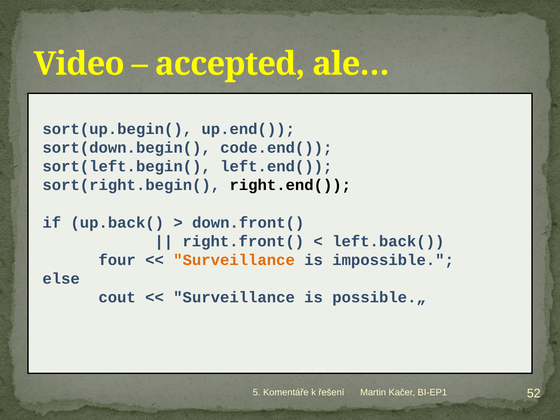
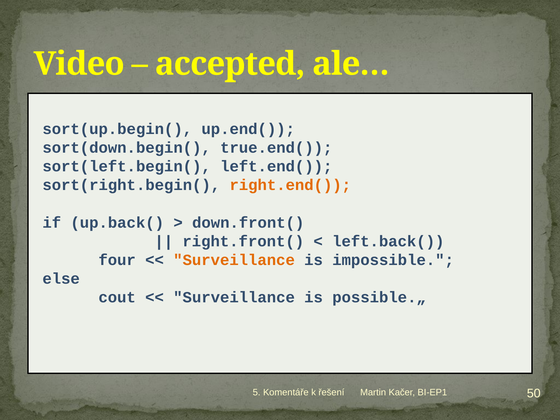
code.end(: code.end( -> true.end( (276, 148)
right.end( colour: black -> orange (290, 185)
52: 52 -> 50 (534, 393)
